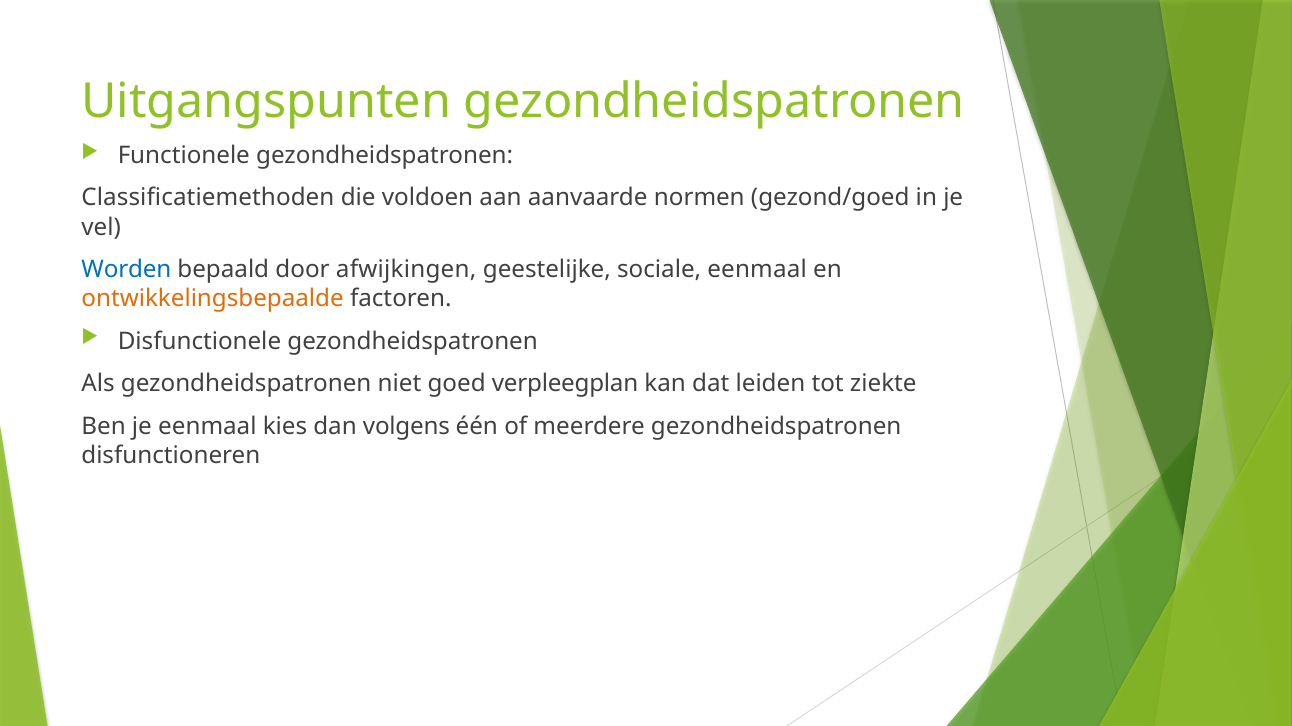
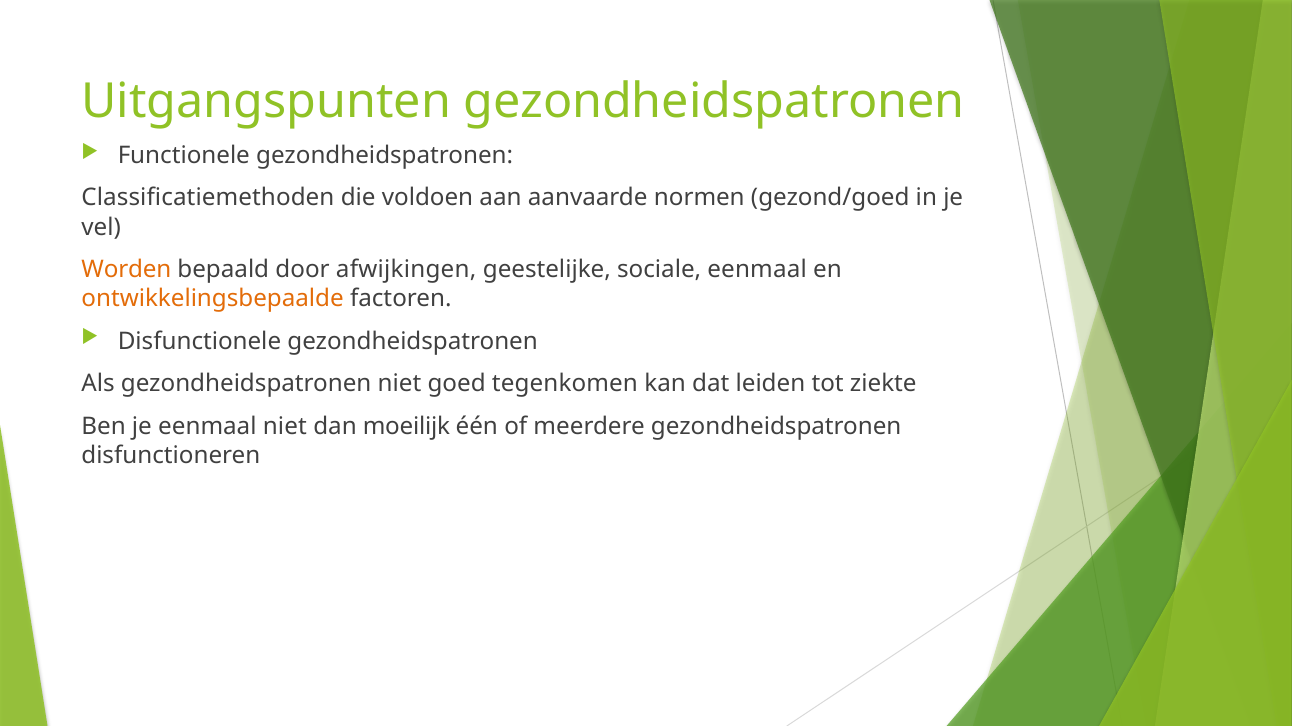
Worden colour: blue -> orange (126, 270)
verpleegplan: verpleegplan -> tegenkomen (565, 384)
eenmaal kies: kies -> niet (285, 426)
volgens: volgens -> moeilijk (406, 426)
